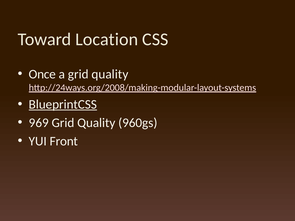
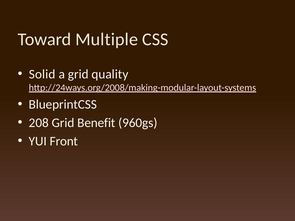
Location: Location -> Multiple (107, 39)
Once: Once -> Solid (42, 74)
BlueprintCSS underline: present -> none (63, 105)
969: 969 -> 208 (39, 123)
Quality: Quality -> Benefit (96, 123)
